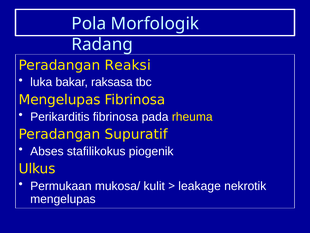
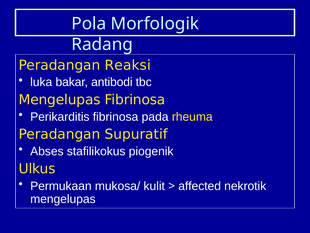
raksasa: raksasa -> antibodi (112, 82)
leakage: leakage -> affected (200, 186)
